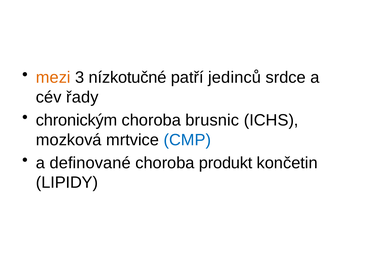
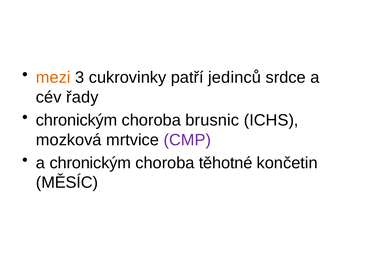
nízkotučné: nízkotučné -> cukrovinky (128, 77)
CMP colour: blue -> purple (187, 140)
a definované: definované -> chronickým (90, 163)
produkt: produkt -> těhotné (226, 163)
LIPIDY: LIPIDY -> MĚSÍC (67, 182)
